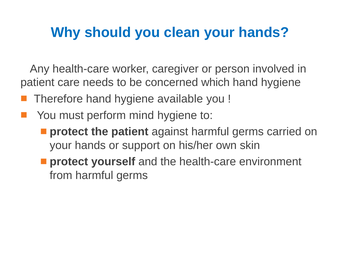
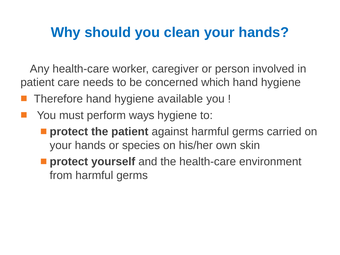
mind: mind -> ways (142, 115)
support: support -> species (141, 145)
